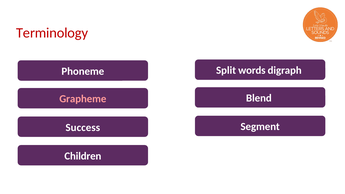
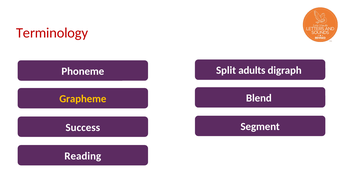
words: words -> adults (252, 70)
Grapheme colour: pink -> yellow (83, 99)
Children: Children -> Reading (83, 156)
